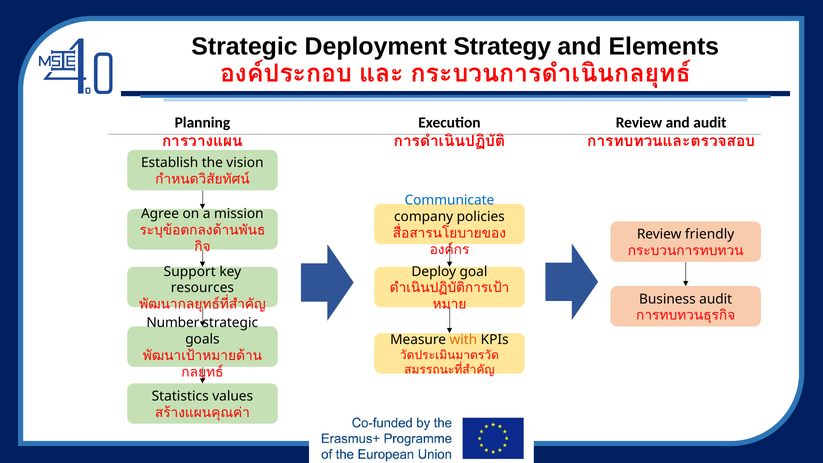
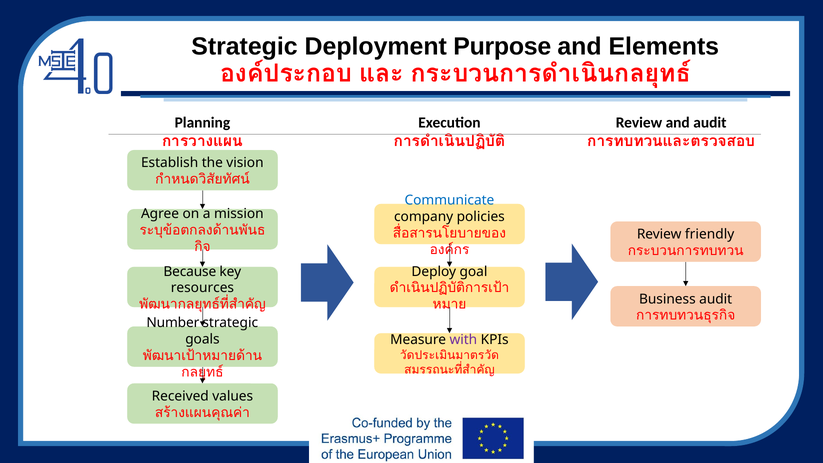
Strategy: Strategy -> Purpose (502, 47)
Support: Support -> Because (190, 271)
with colour: orange -> purple (463, 340)
Statistics: Statistics -> Received (180, 396)
